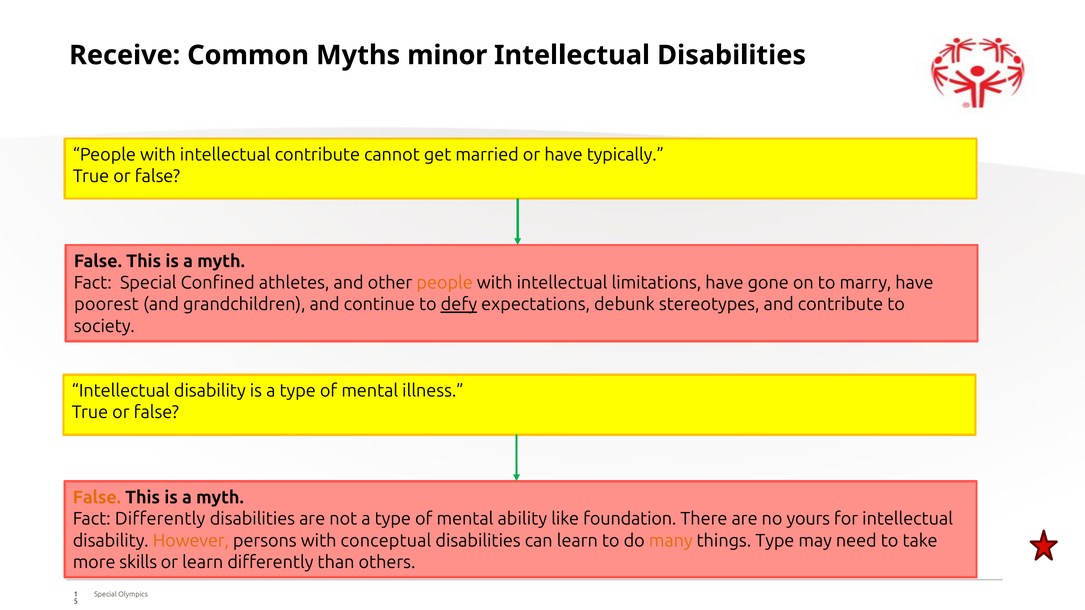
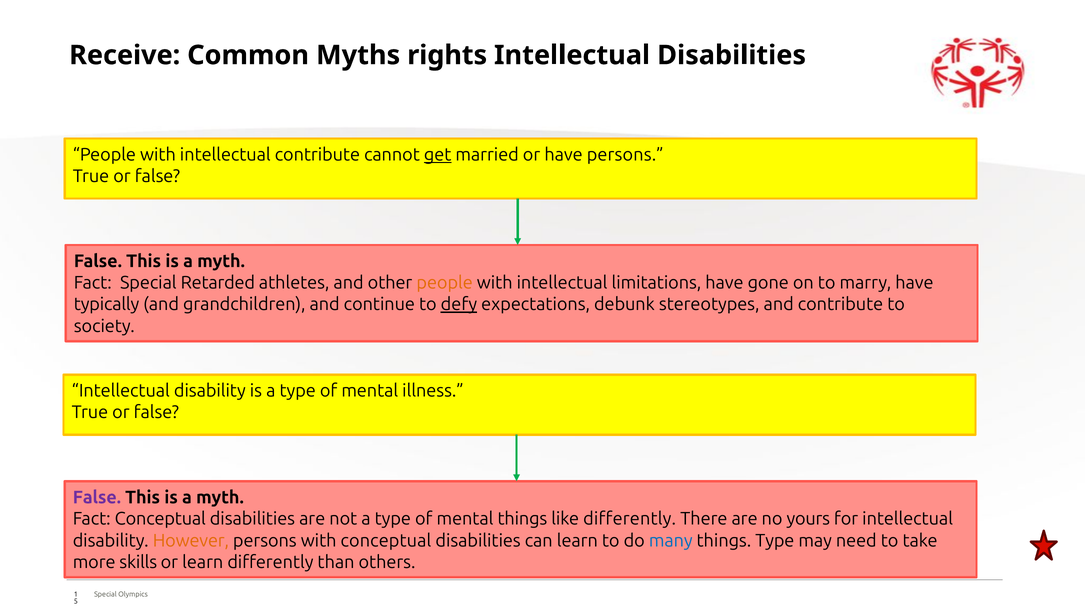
minor: minor -> rights (447, 55)
get underline: none -> present (438, 155)
have typically: typically -> persons (625, 155)
Confined: Confined -> Retarded (218, 283)
poorest: poorest -> typically (107, 305)
False colour: orange -> purple (97, 498)
Fact Differently: Differently -> Conceptual (160, 519)
mental ability: ability -> things (522, 519)
like foundation: foundation -> differently (630, 519)
many colour: orange -> blue (671, 541)
